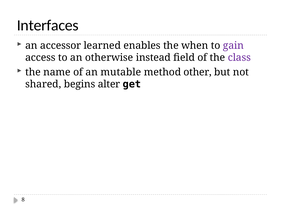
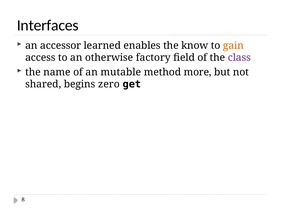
when: when -> know (195, 46)
gain colour: purple -> orange (233, 46)
instead: instead -> factory (153, 58)
other: other -> more (198, 72)
alter: alter -> zero (109, 85)
